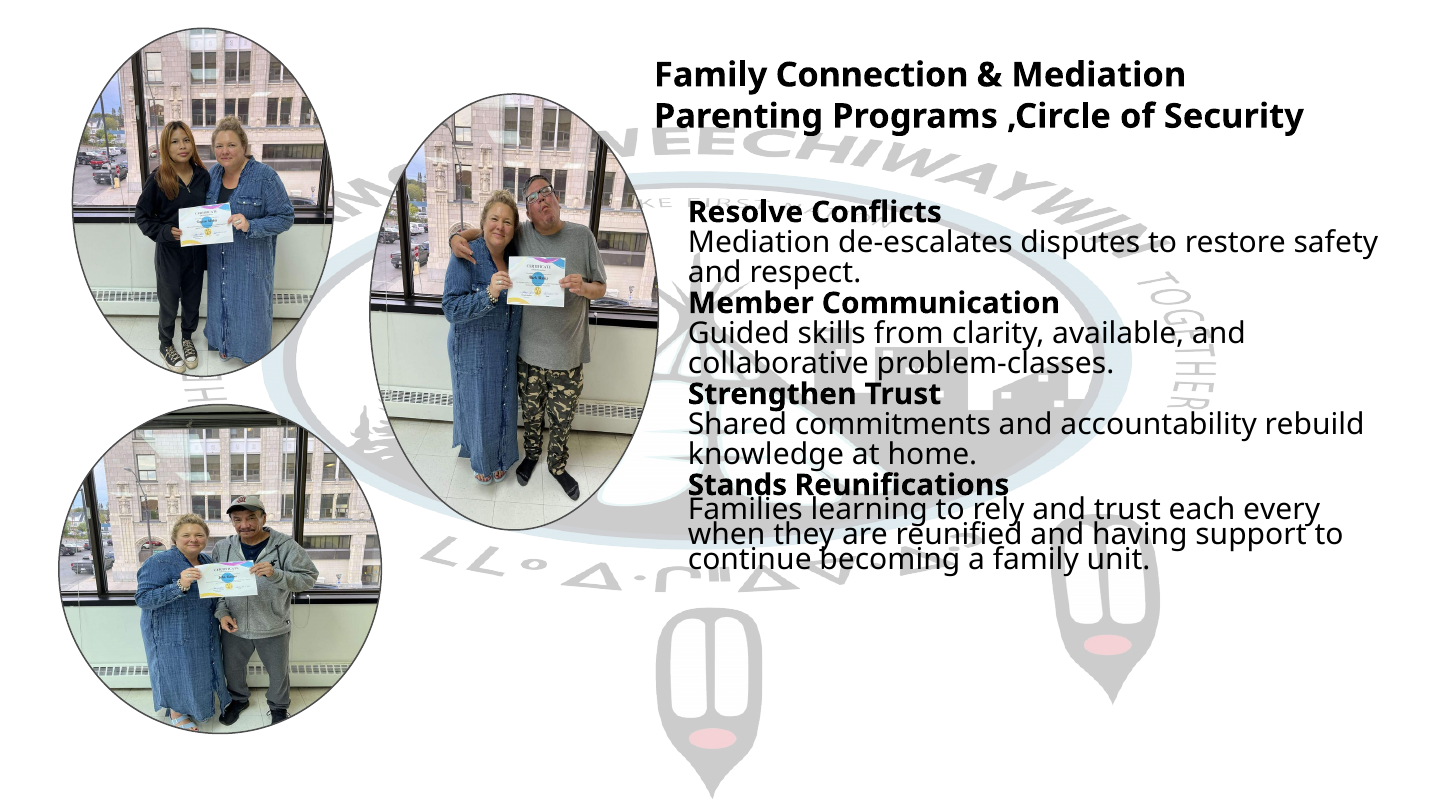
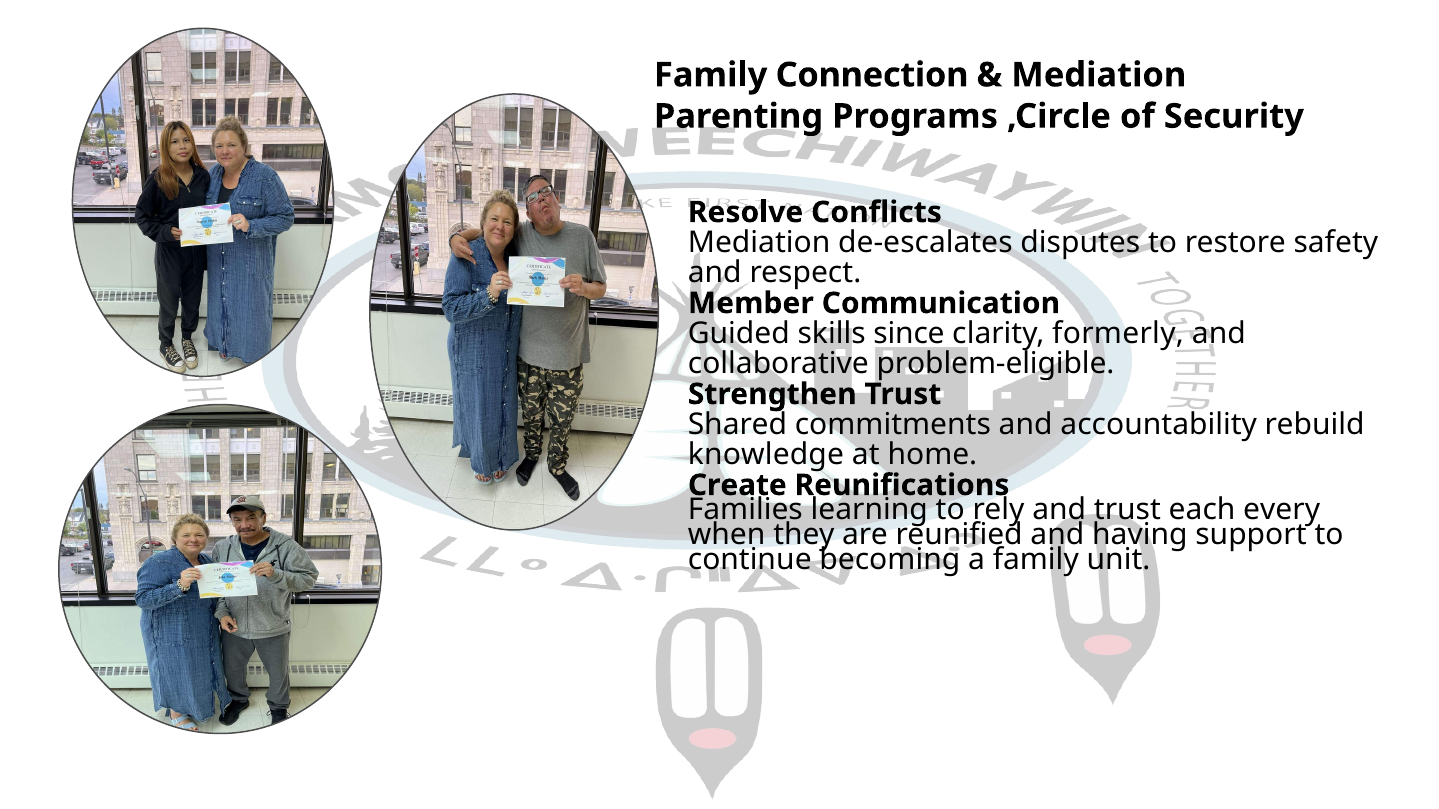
from: from -> since (909, 334)
available: available -> formerly (1118, 334)
problem-classes: problem-classes -> problem-eligible (996, 364)
Stands: Stands -> Create (737, 485)
